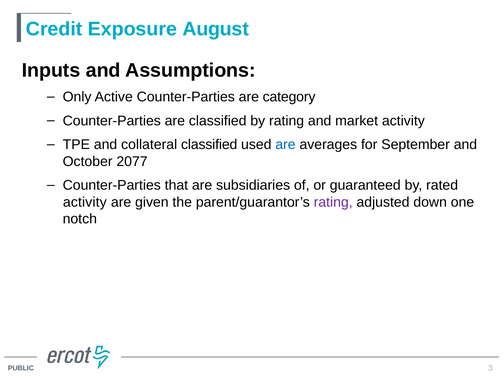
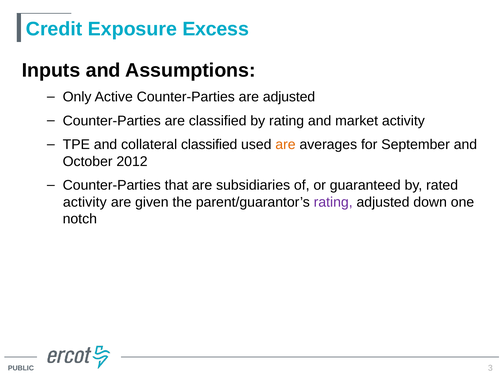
August: August -> Excess (216, 29)
are category: category -> adjusted (289, 97)
are colour: blue -> orange (285, 145)
2077: 2077 -> 2012 (132, 161)
